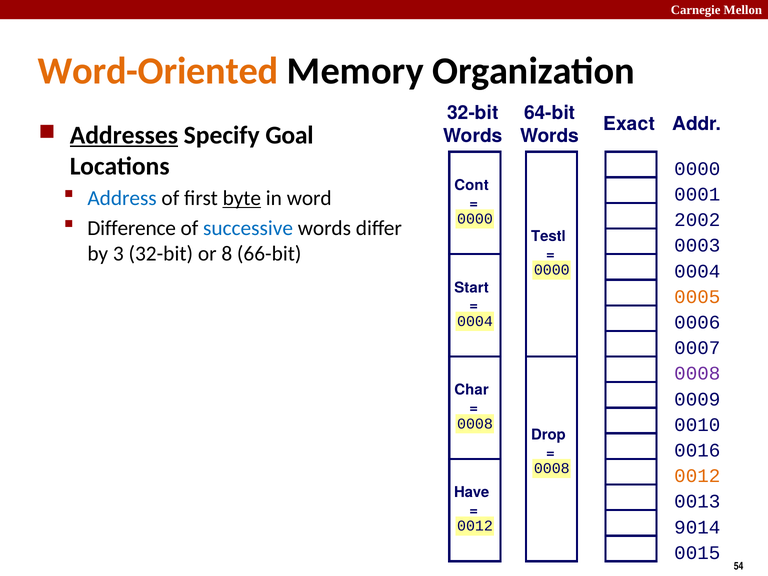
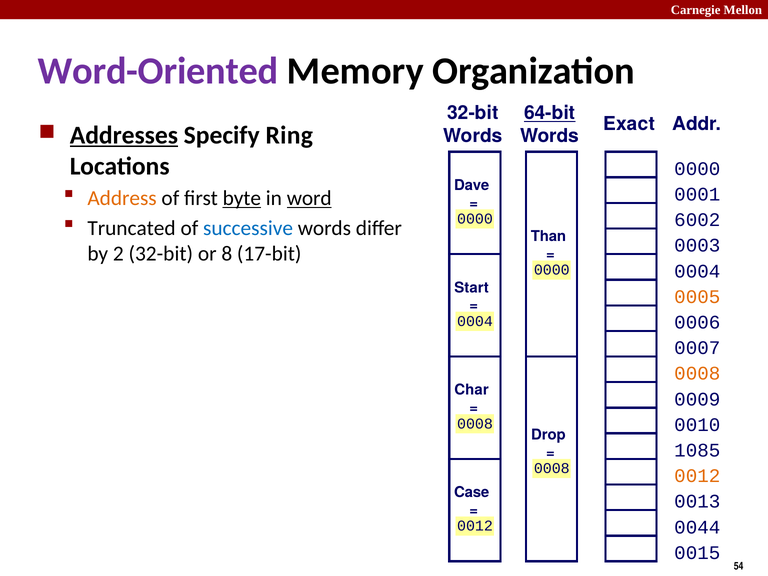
Word-Oriented colour: orange -> purple (158, 71)
64-bit underline: none -> present (550, 113)
Goal: Goal -> Ring (289, 135)
Cont: Cont -> Dave (472, 185)
Address colour: blue -> orange (122, 198)
word underline: none -> present (309, 198)
2002: 2002 -> 6002 (697, 220)
Difference: Difference -> Truncated (132, 228)
Testl: Testl -> Than (548, 236)
3: 3 -> 2 (118, 254)
66-bit: 66-bit -> 17-bit (269, 254)
0008 colour: purple -> orange (697, 374)
0016: 0016 -> 1085 (697, 450)
Have: Have -> Case (472, 492)
9014: 9014 -> 0044 (697, 527)
